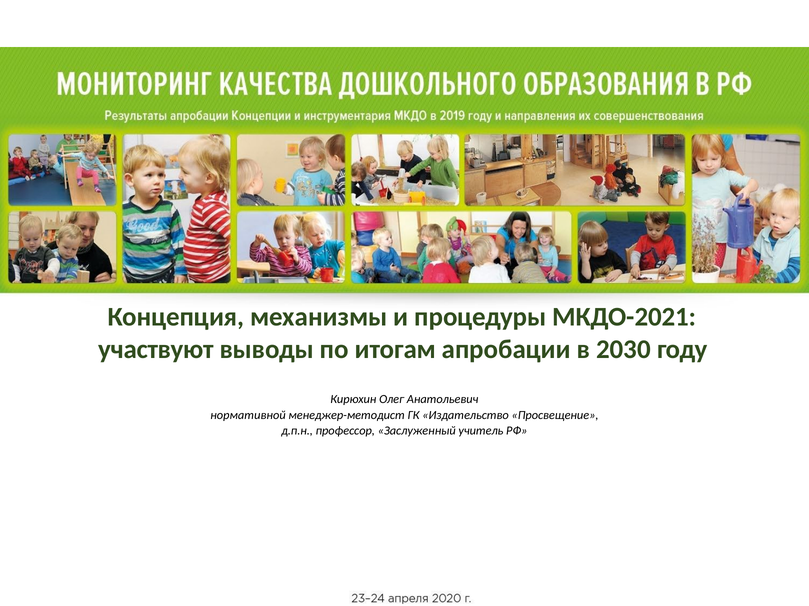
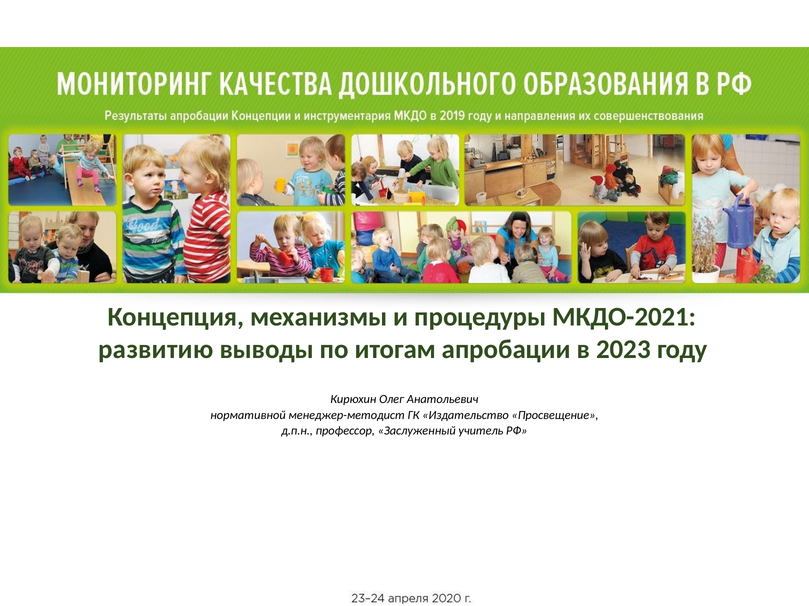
участвуют: участвуют -> развитию (156, 350)
2030: 2030 -> 2023 (624, 350)
